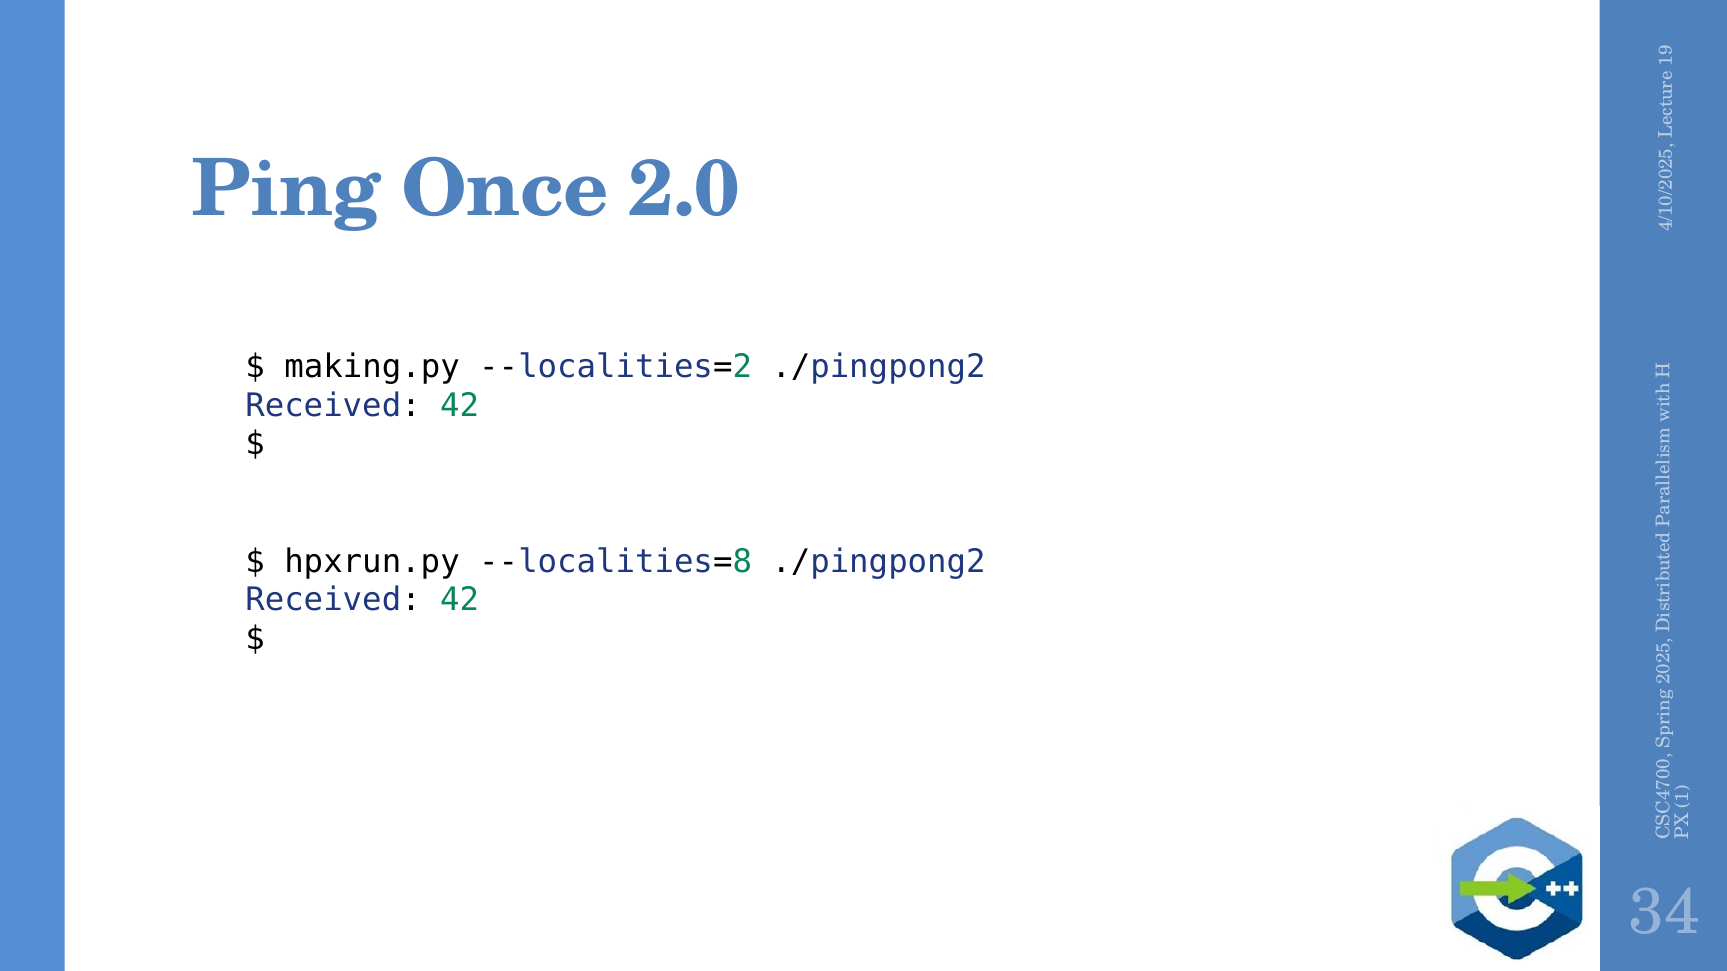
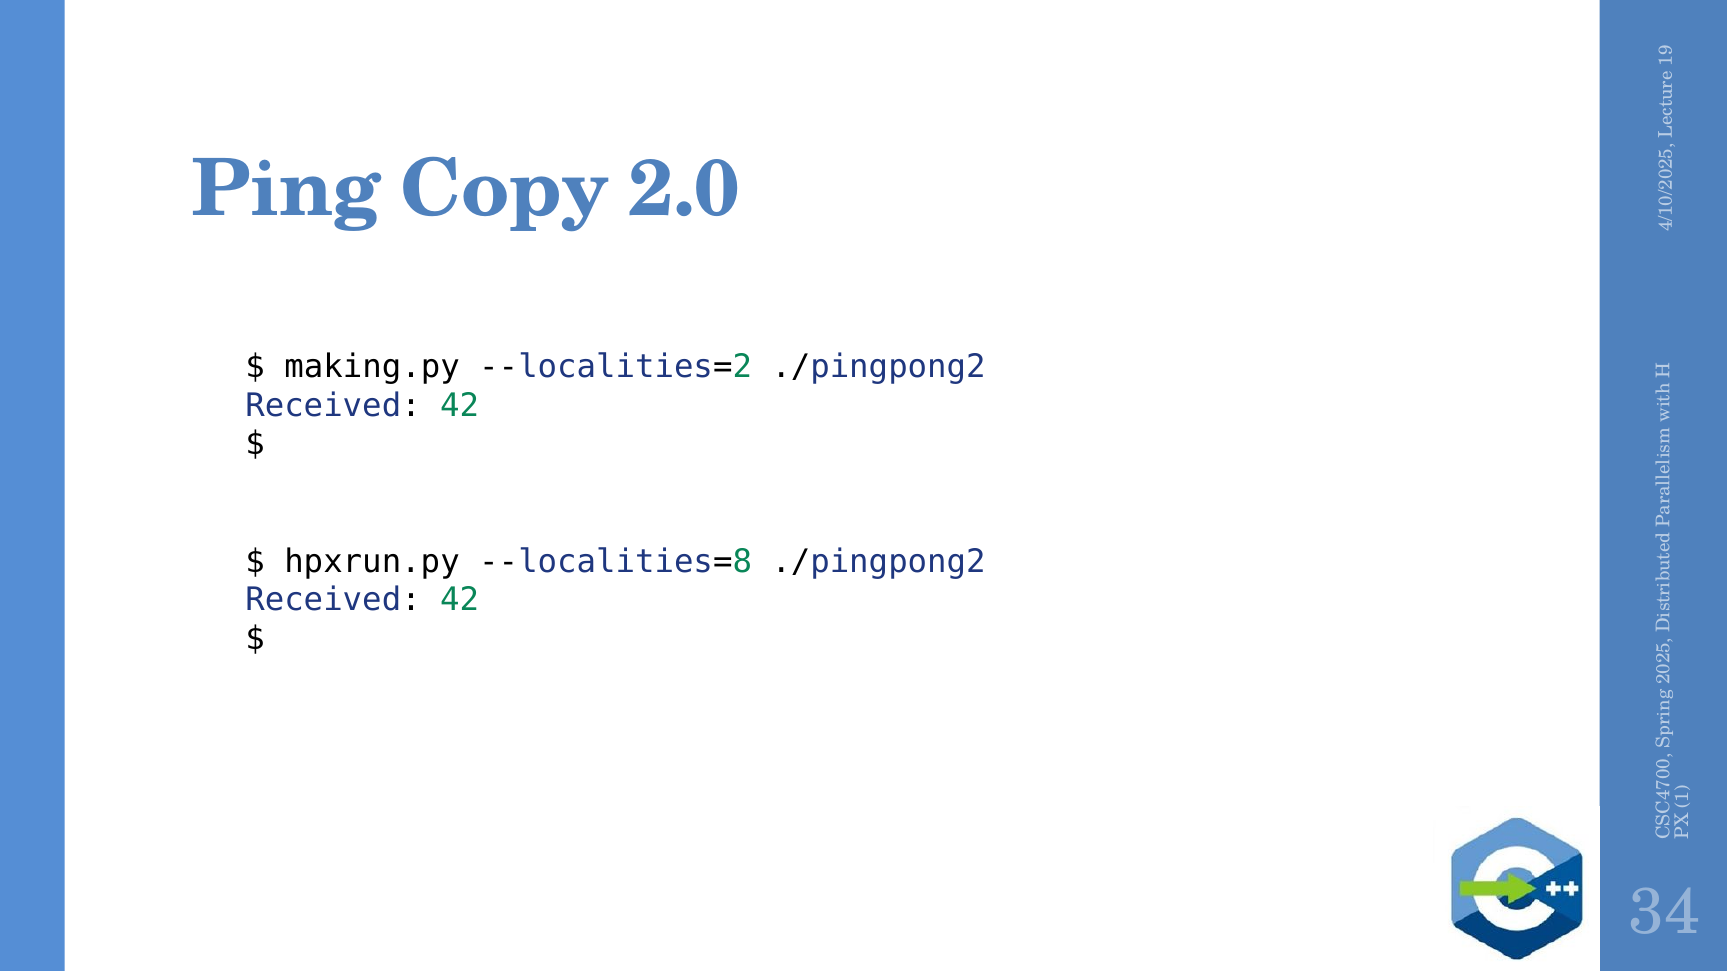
Once: Once -> Copy (505, 190)
